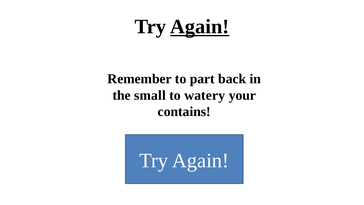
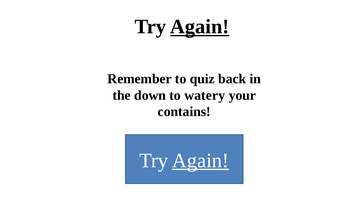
part: part -> quiz (202, 79)
small: small -> down (150, 95)
Again underline: none -> present (201, 160)
